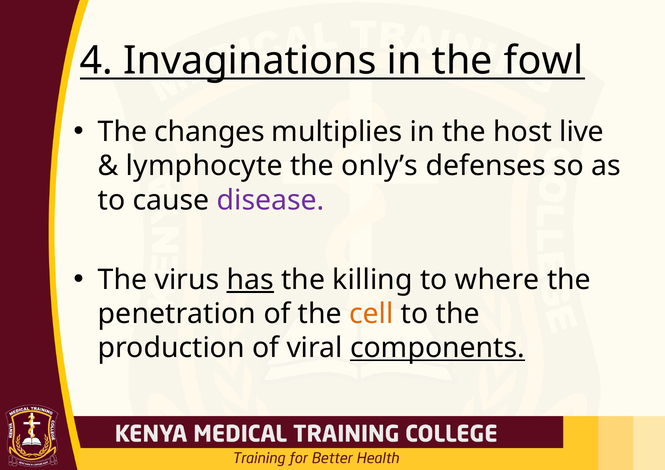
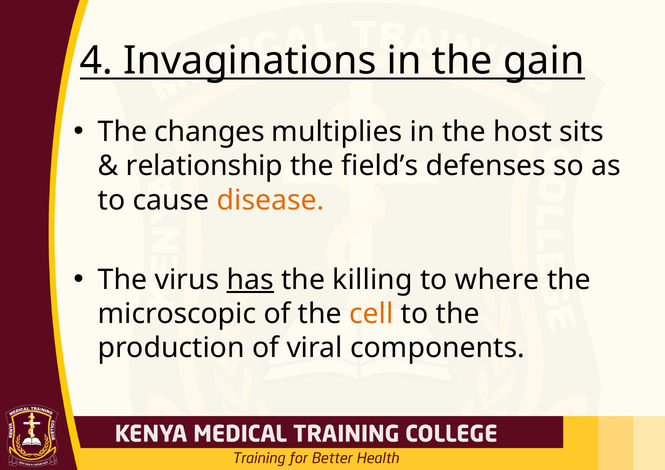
fowl: fowl -> gain (544, 61)
live: live -> sits (582, 132)
lymphocyte: lymphocyte -> relationship (204, 166)
only’s: only’s -> field’s (380, 166)
disease colour: purple -> orange (271, 200)
penetration: penetration -> microscopic (177, 314)
components underline: present -> none (438, 348)
